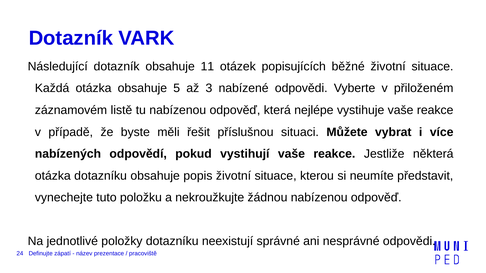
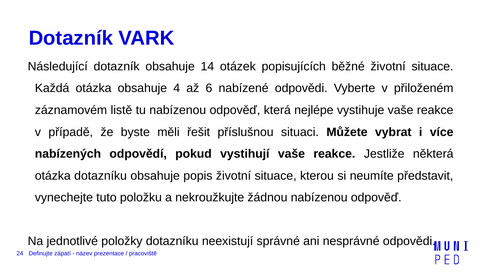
11: 11 -> 14 (207, 67)
5: 5 -> 4 (177, 88)
3: 3 -> 6 (209, 88)
